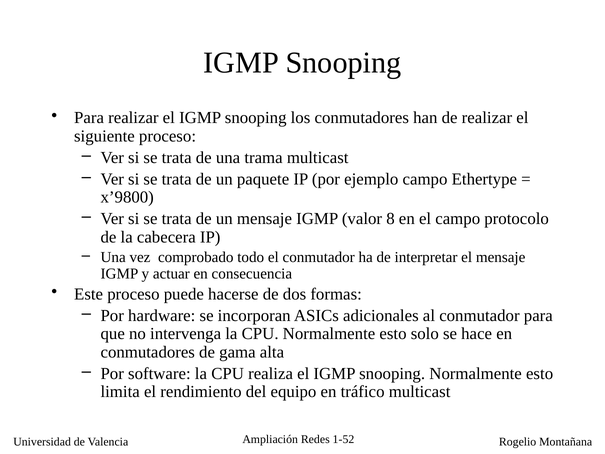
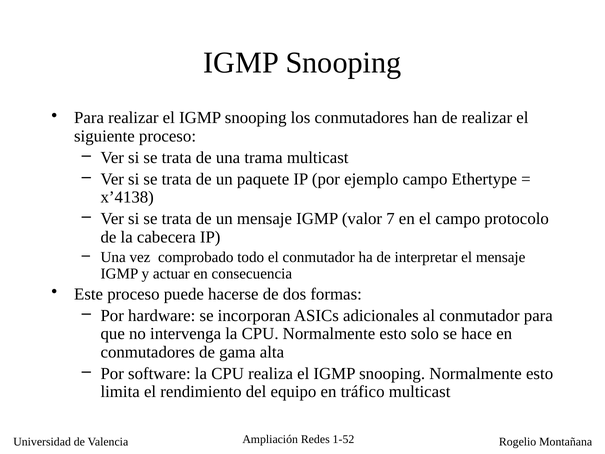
x’9800: x’9800 -> x’4138 (127, 197)
8: 8 -> 7 (390, 219)
